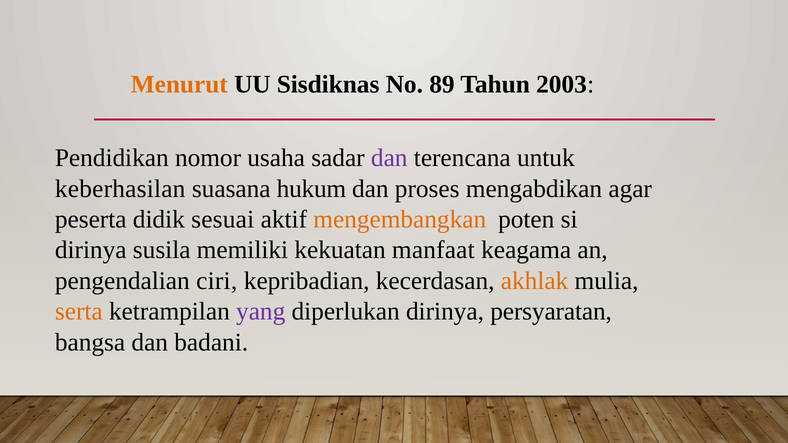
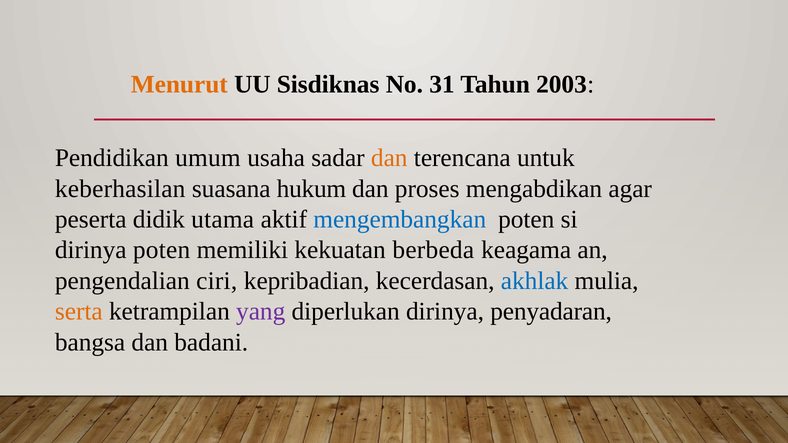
89: 89 -> 31 (442, 84)
nomor: nomor -> umum (208, 158)
dan colour: purple -> orange (389, 158)
sesuai: sesuai -> utama (223, 220)
mengembangkan colour: orange -> blue (400, 220)
dirinya susila: susila -> poten (162, 250)
manfaat: manfaat -> berbeda (433, 250)
akhlak colour: orange -> blue (535, 281)
persyaratan: persyaratan -> penyadaran (551, 312)
